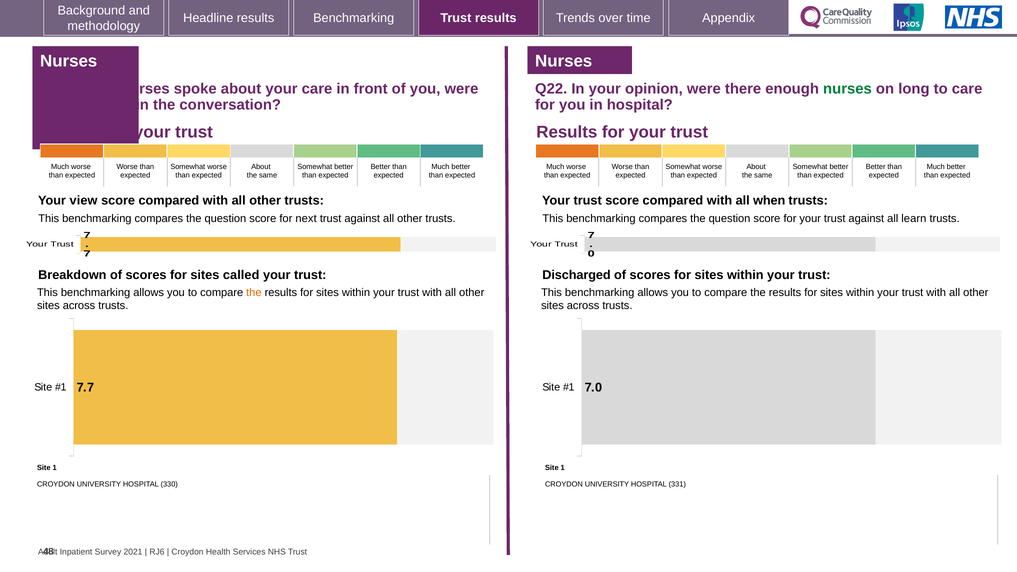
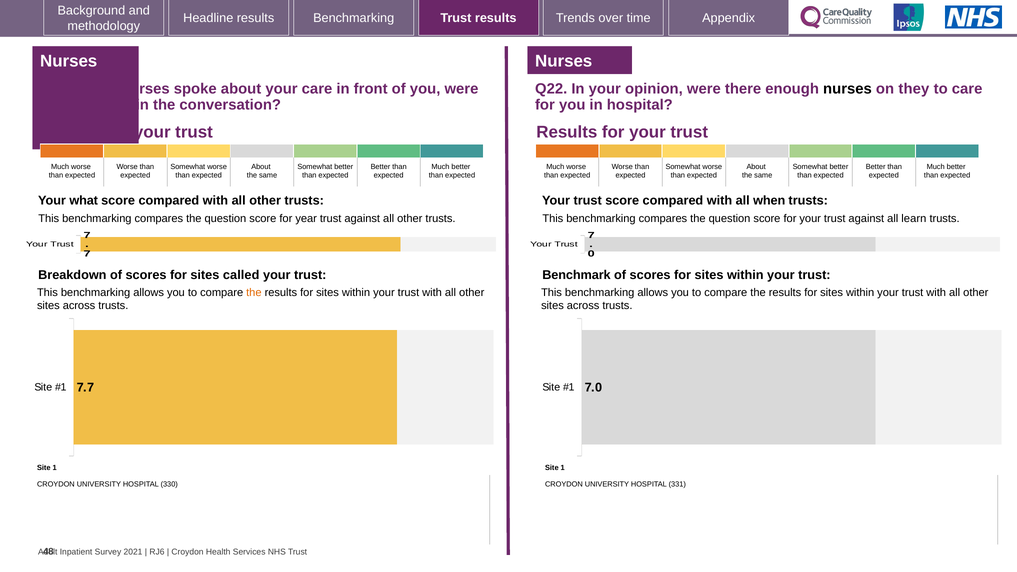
nurses colour: green -> black (847, 89)
long: long -> they (914, 89)
view: view -> what (84, 201)
next: next -> year (306, 218)
Discharged: Discharged -> Benchmark (576, 275)
